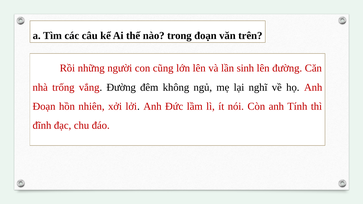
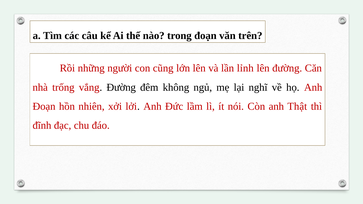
sinh: sinh -> lỉnh (245, 68)
Tính: Tính -> Thật (297, 106)
